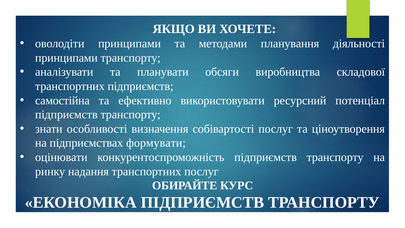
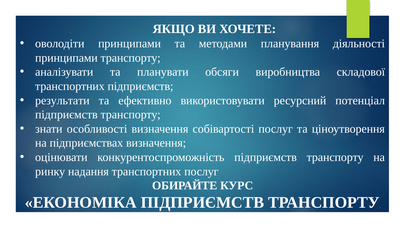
самостійна: самостійна -> результати (62, 100)
підприємствах формувати: формувати -> визначення (156, 143)
